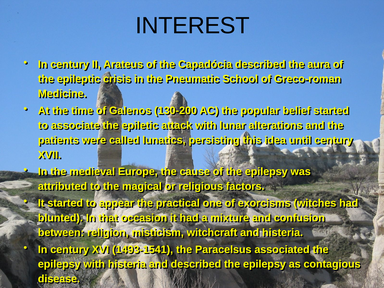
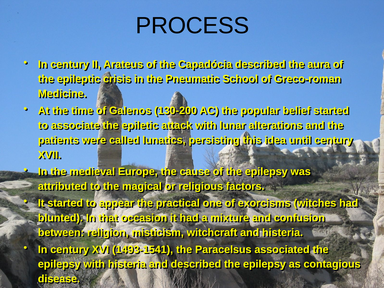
INTEREST: INTEREST -> PROCESS (192, 26)
